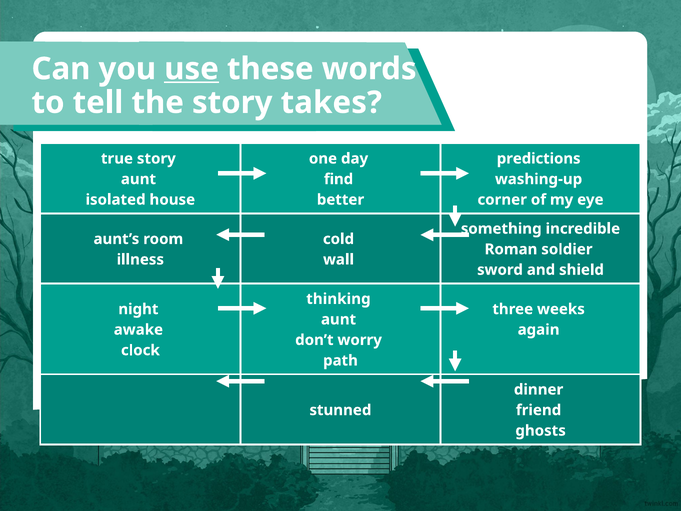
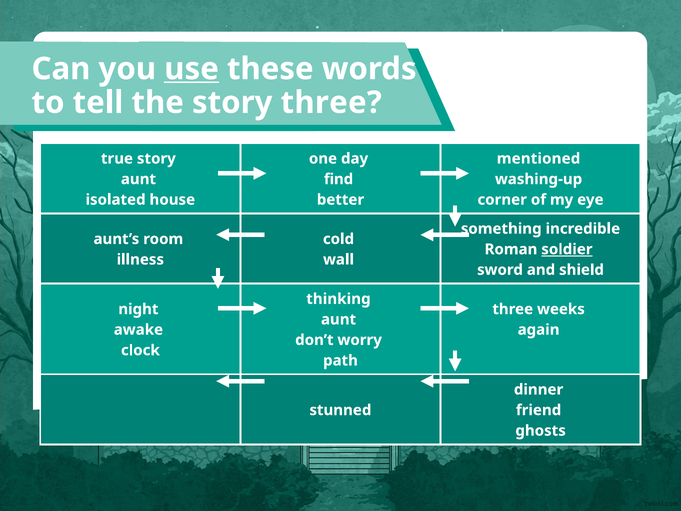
story takes: takes -> three (331, 103)
predictions: predictions -> mentioned (539, 159)
soldier underline: none -> present (567, 249)
